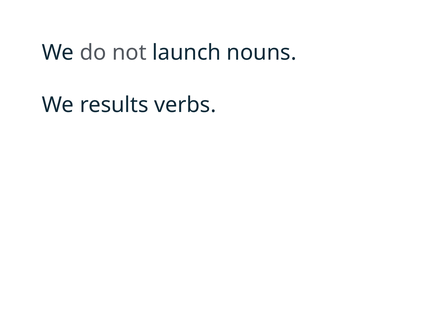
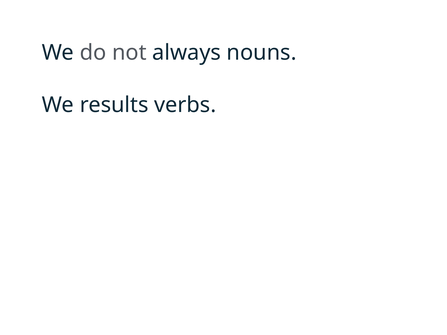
launch: launch -> always (187, 53)
